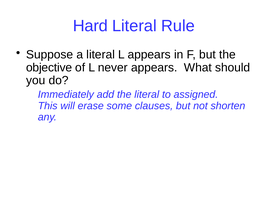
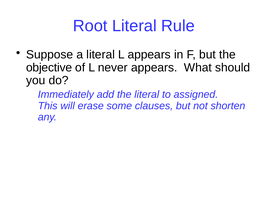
Hard: Hard -> Root (90, 26)
